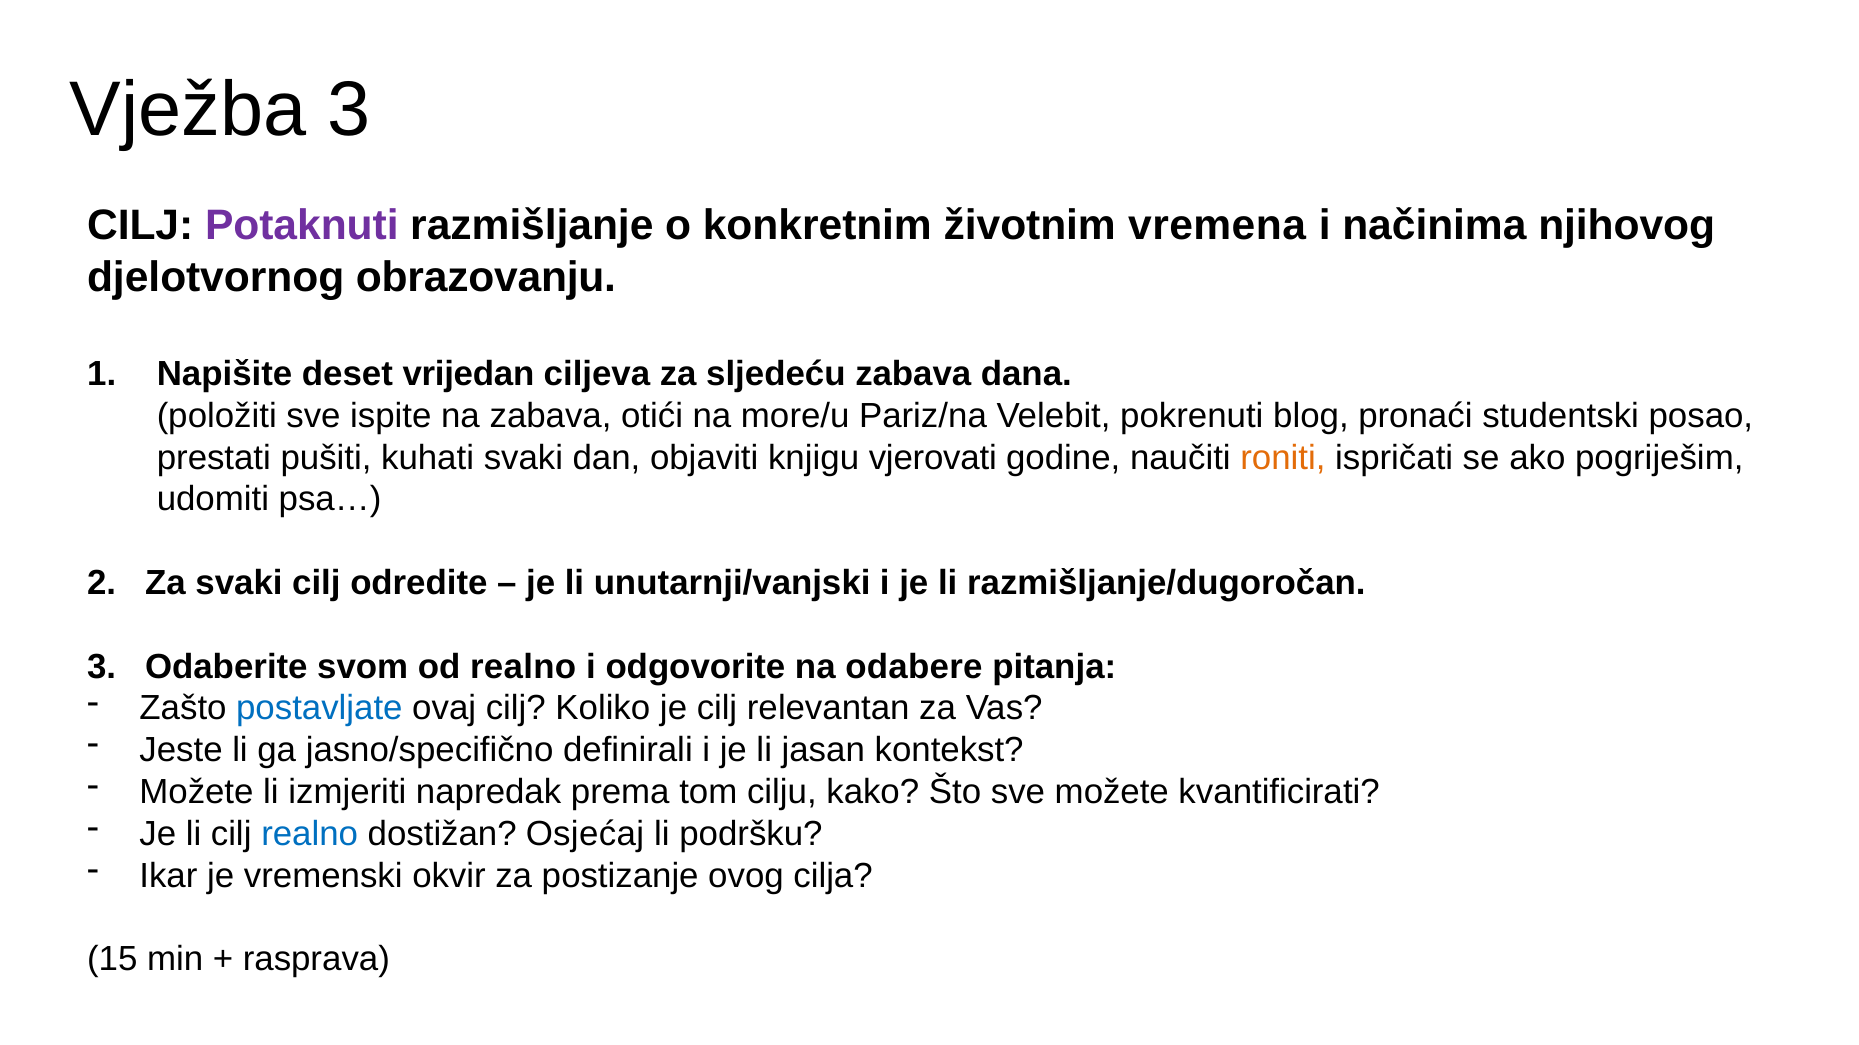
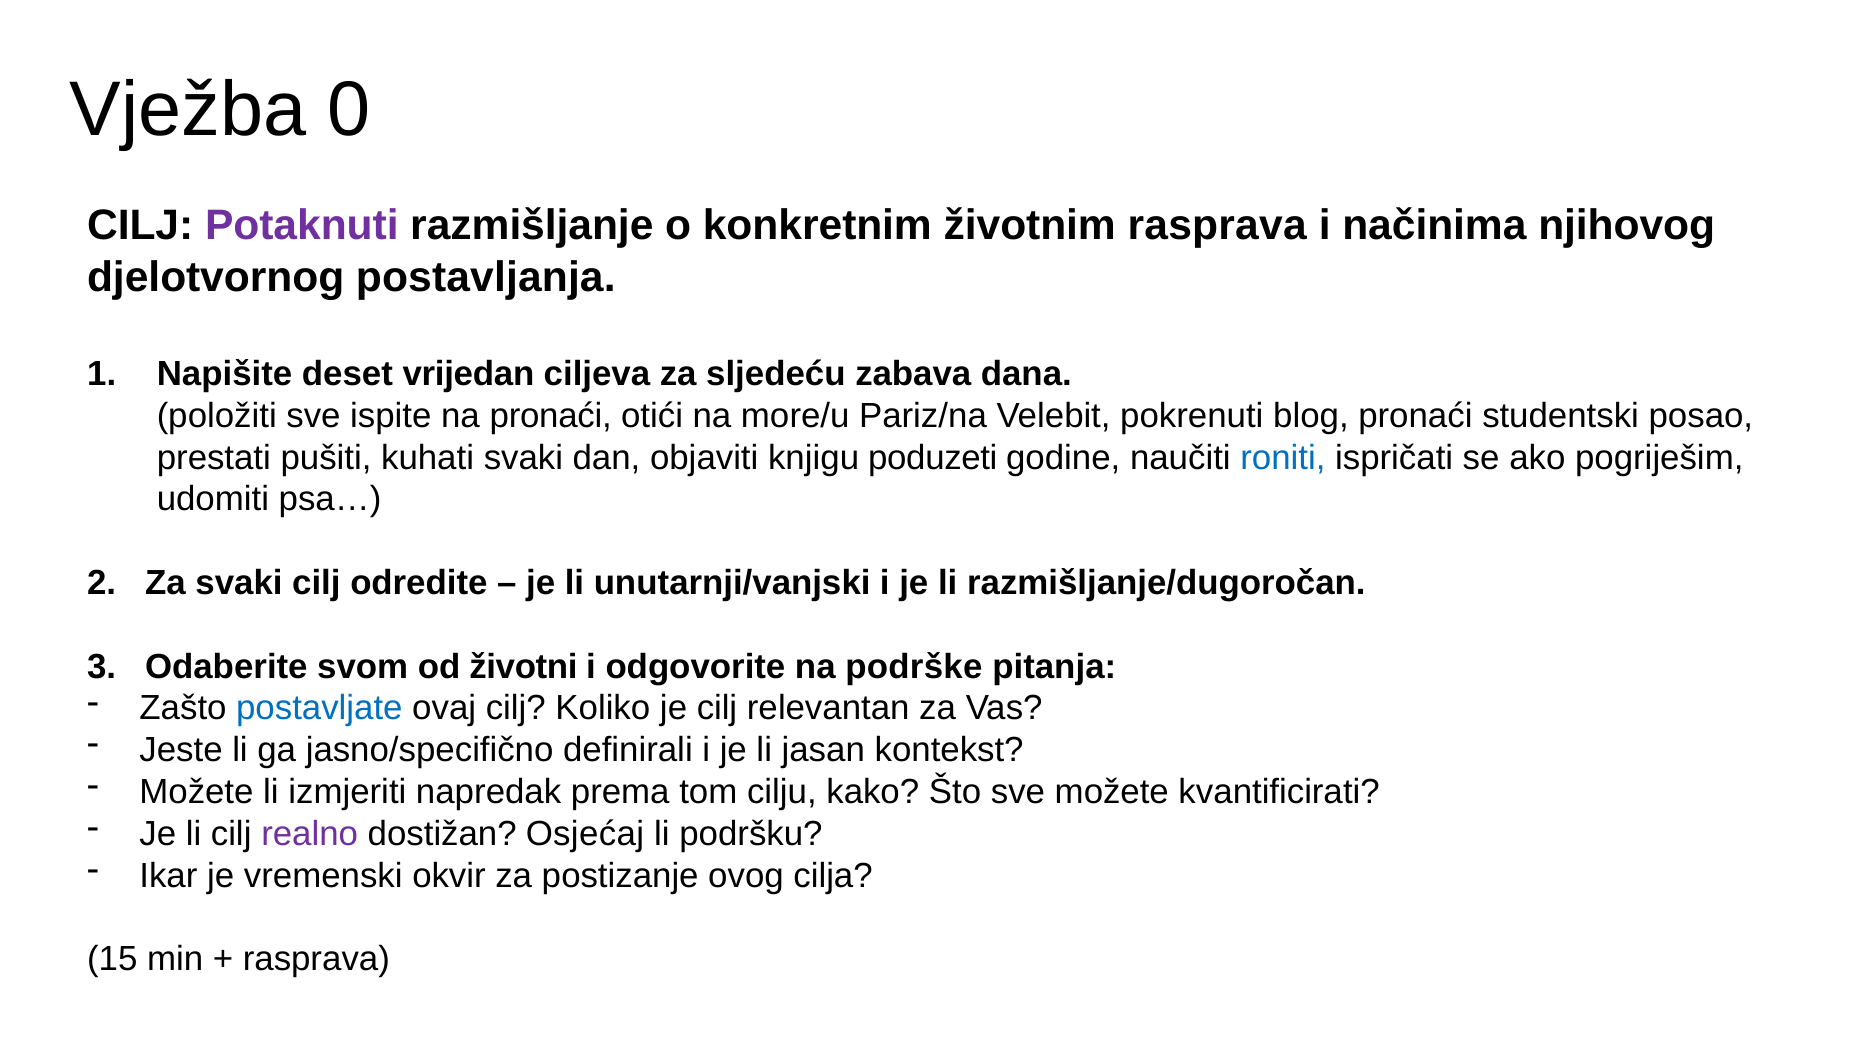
Vježba 3: 3 -> 0 (349, 110)
životnim vremena: vremena -> rasprava (1217, 226)
obrazovanju: obrazovanju -> postavljanja (486, 277)
na zabava: zabava -> pronaći (551, 416)
vjerovati: vjerovati -> poduzeti (933, 458)
roniti colour: orange -> blue (1283, 458)
od realno: realno -> životni (523, 667)
odabere: odabere -> podrške (914, 667)
realno colour: blue -> purple (310, 834)
